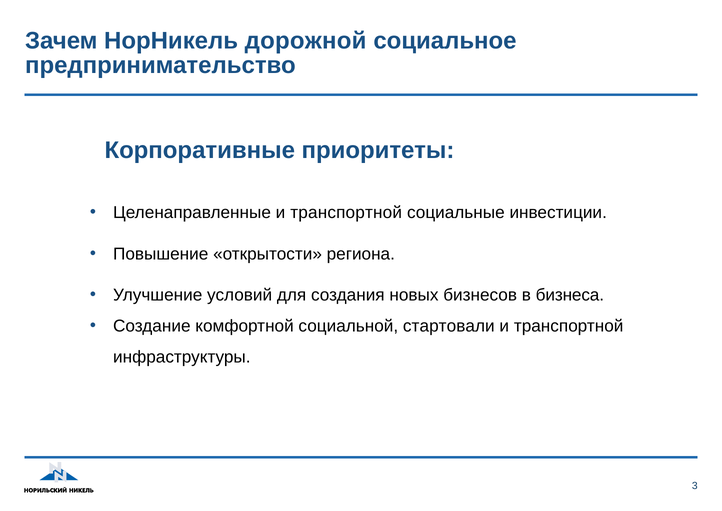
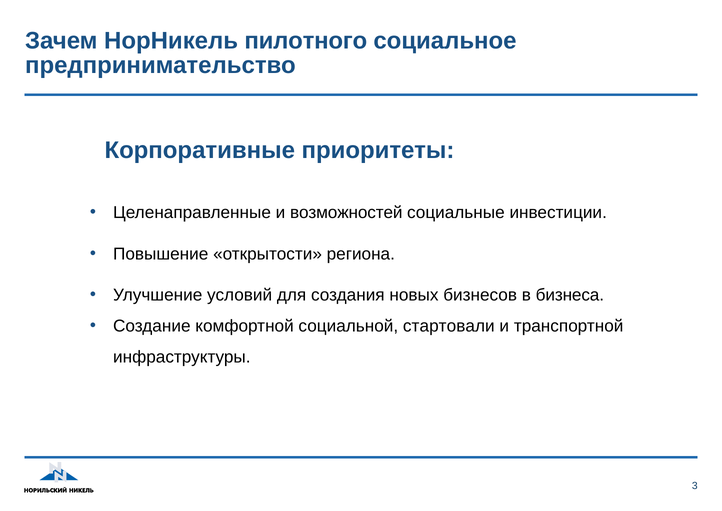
дорожной: дорожной -> пилотного (306, 41)
Целенаправленные и транспортной: транспортной -> возможностей (346, 213)
